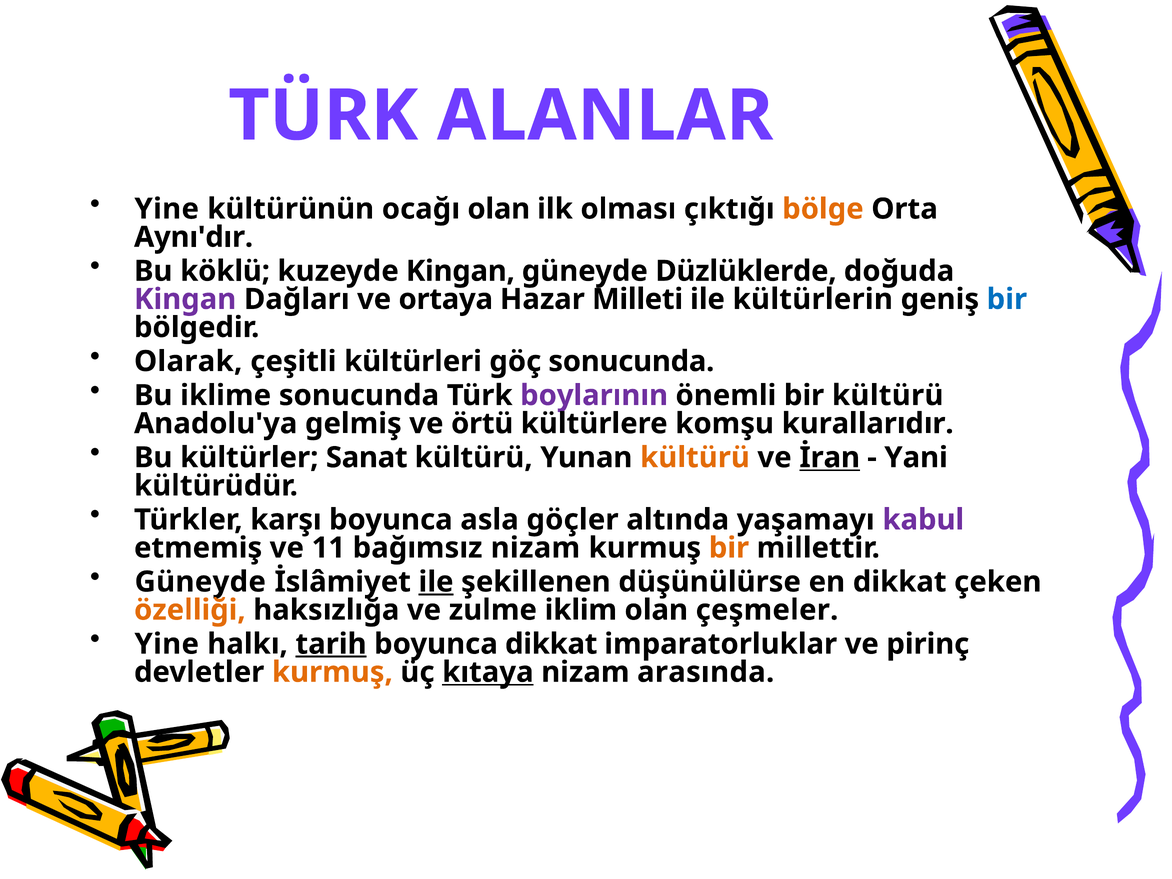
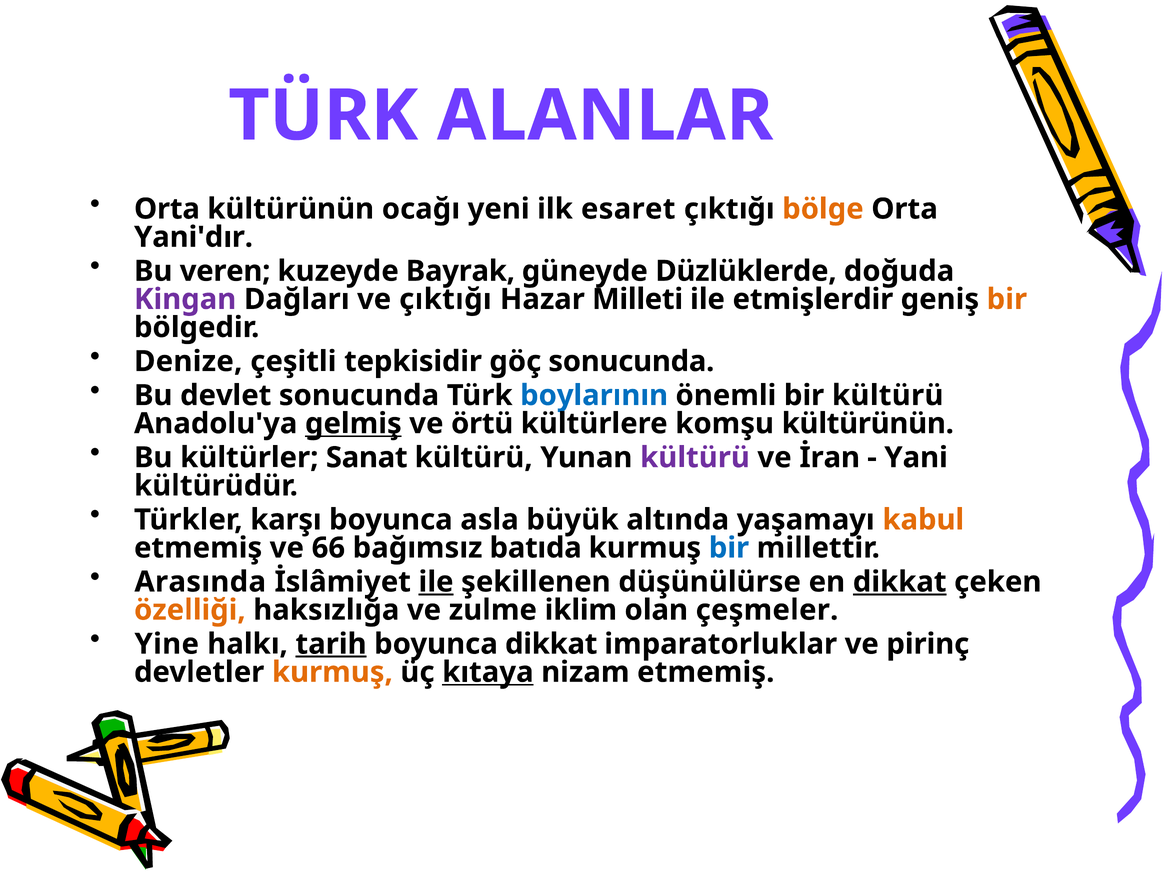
Yine: Yine -> Orta (167, 209)
ocağı olan: olan -> yeni (499, 209)
olması: olması -> esaret (628, 209)
Aynı'dır: Aynı'dır -> Yani'dır (194, 237)
köklü: köklü -> veren (225, 271)
kuzeyde Kingan: Kingan -> Bayrak (460, 271)
ve ortaya: ortaya -> çıktığı (445, 299)
kültürlerin: kültürlerin -> etmişlerdir (813, 299)
bir colour: blue -> orange (1007, 299)
Olarak: Olarak -> Denize (188, 361)
kültürleri: kültürleri -> tepkisidir (413, 361)
iklime: iklime -> devlet (226, 395)
boylarının colour: purple -> blue (594, 395)
gelmiş underline: none -> present (353, 424)
komşu kurallarıdır: kurallarıdır -> kültürünün (868, 424)
kültürü colour: orange -> purple (695, 458)
İran underline: present -> none (830, 458)
göçler: göçler -> büyük (572, 520)
kabul colour: purple -> orange (923, 520)
11: 11 -> 66 (328, 548)
bağımsız nizam: nizam -> batıda (536, 548)
bir colour: orange -> blue (729, 548)
Güneyde: Güneyde -> Arasında (200, 582)
dikkat underline: none -> present (900, 582)
nizam arasında: arasında -> etmemiş (706, 672)
